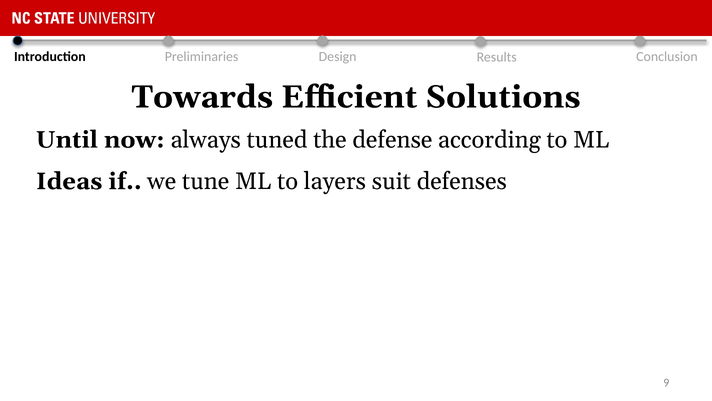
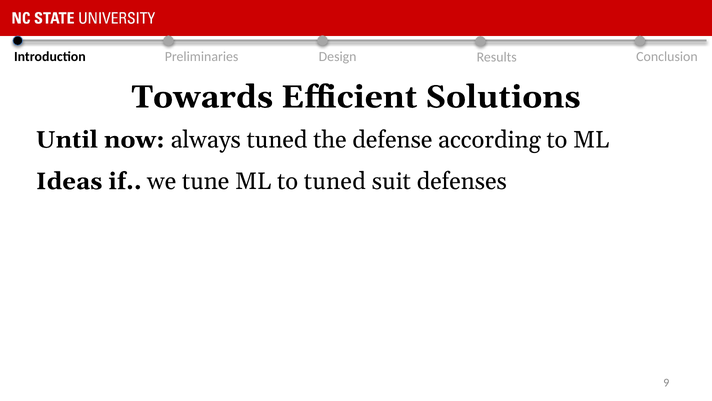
to layers: layers -> tuned (335, 181)
